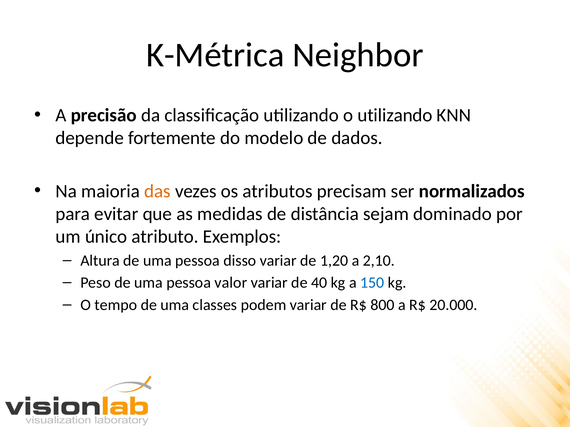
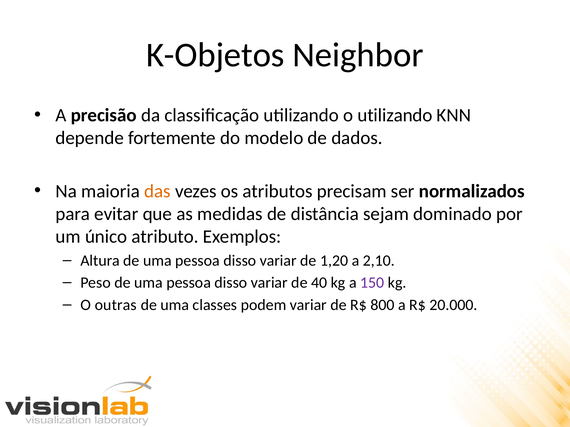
K-Métrica: K-Métrica -> K-Objetos (215, 55)
valor: valor -> disso (231, 283)
150 colour: blue -> purple (372, 283)
tempo: tempo -> outras (116, 305)
